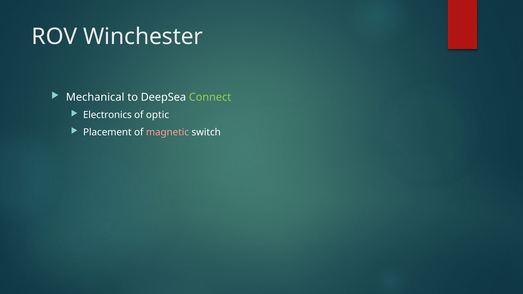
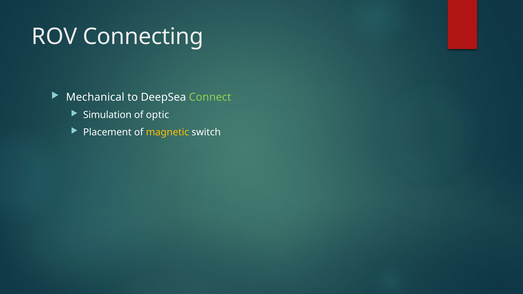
Winchester: Winchester -> Connecting (143, 37)
Electronics: Electronics -> Simulation (107, 115)
magnetic colour: pink -> yellow (167, 132)
